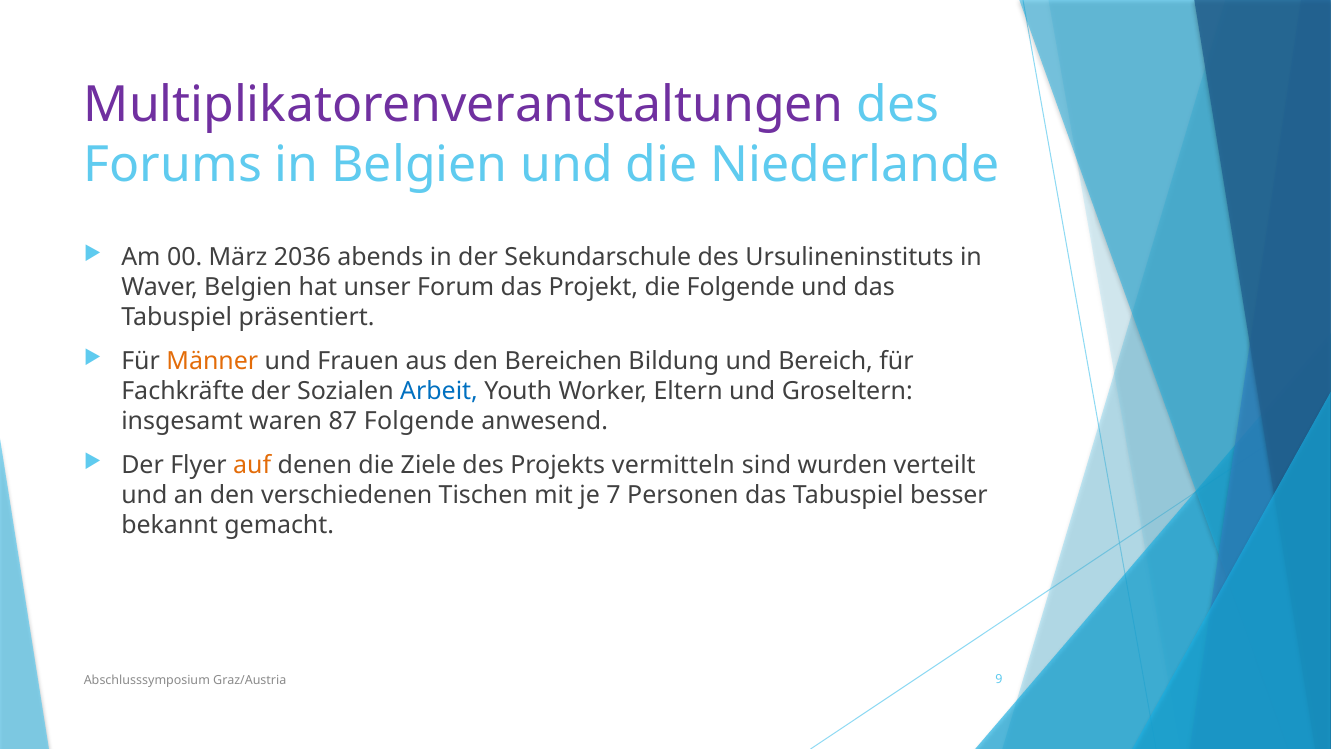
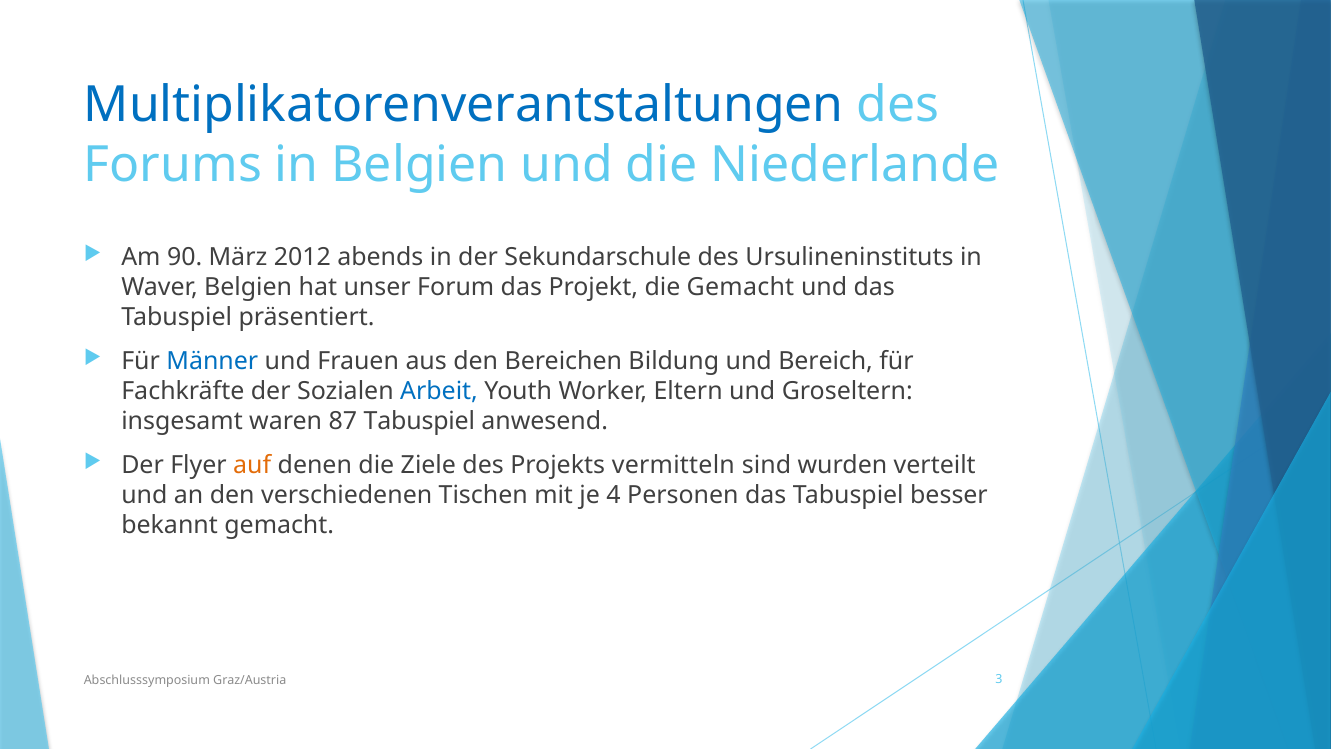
Multiplikatorenverantstaltungen colour: purple -> blue (464, 105)
00: 00 -> 90 (185, 258)
2036: 2036 -> 2012 (302, 258)
die Folgende: Folgende -> Gemacht (740, 288)
Männer colour: orange -> blue (212, 361)
87 Folgende: Folgende -> Tabuspiel (419, 421)
7: 7 -> 4 (614, 495)
9: 9 -> 3 (999, 679)
